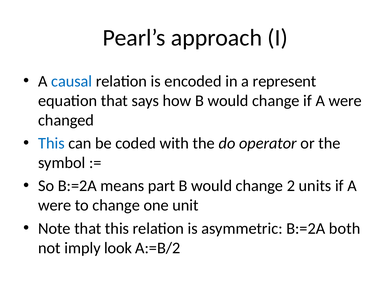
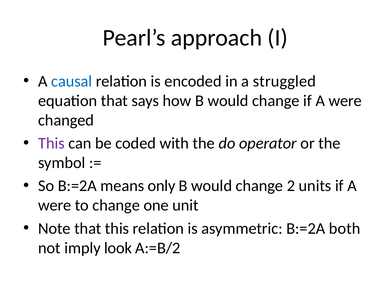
represent: represent -> struggled (284, 81)
This colour: blue -> purple (51, 143)
part: part -> only (162, 186)
